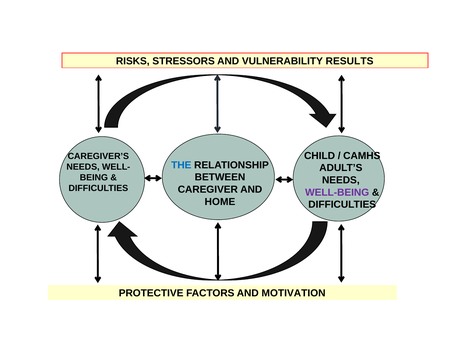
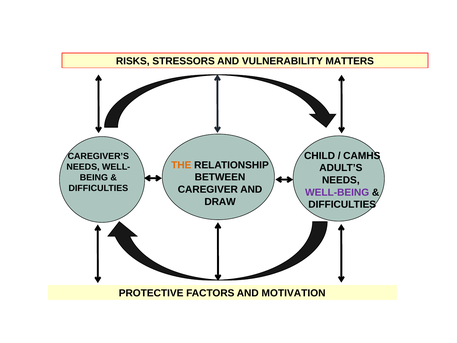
RESULTS: RESULTS -> MATTERS (350, 61)
THE colour: blue -> orange (181, 165)
HOME: HOME -> DRAW (220, 202)
